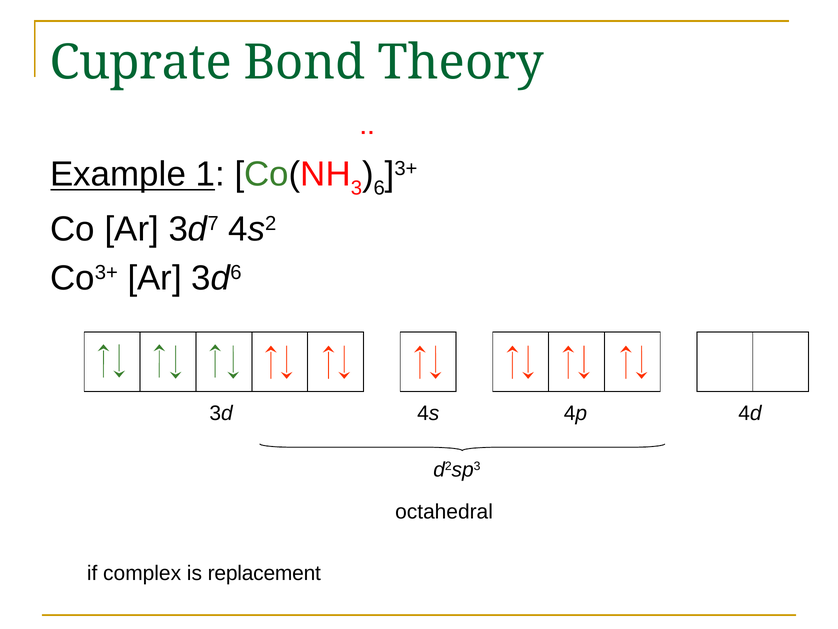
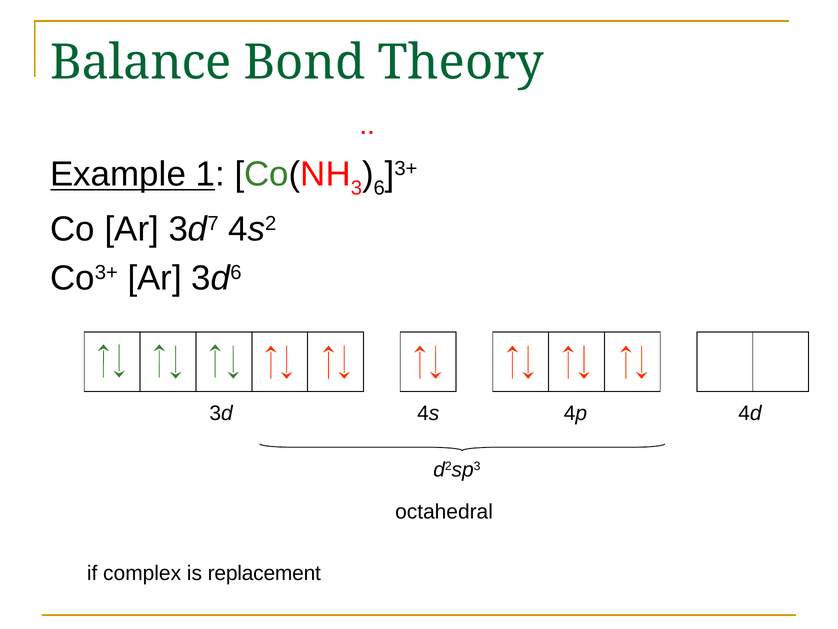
Cuprate: Cuprate -> Balance (141, 62)
